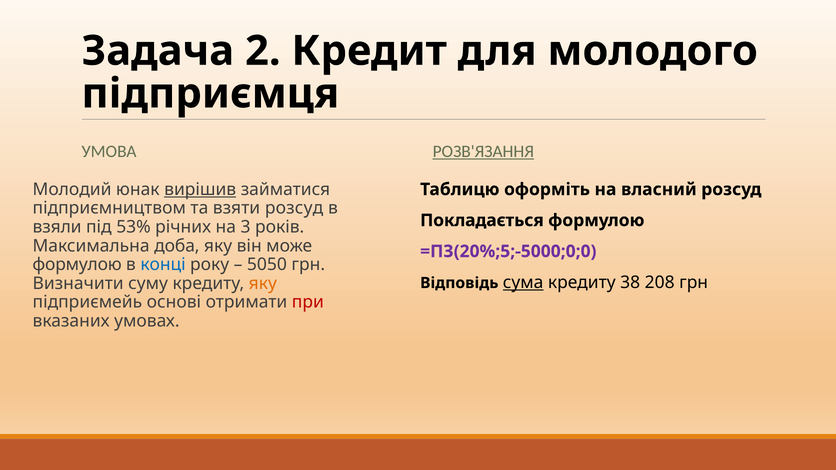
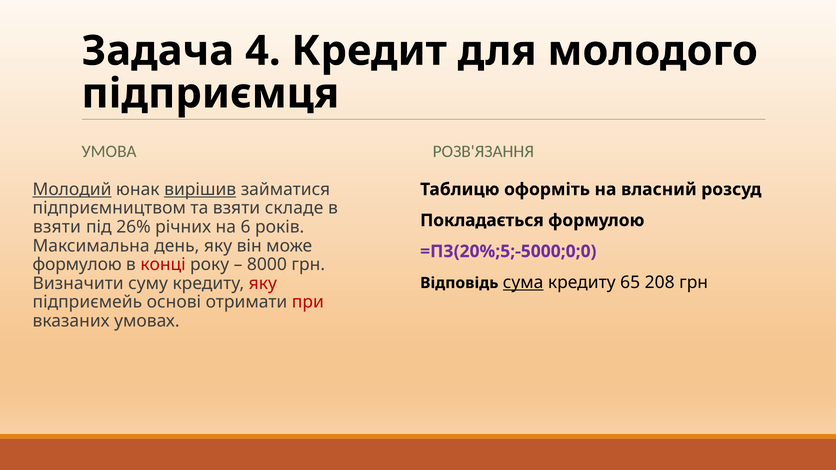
2: 2 -> 4 (263, 51)
РОЗВ'ЯЗАННЯ underline: present -> none (483, 152)
Молодий underline: none -> present (72, 190)
взяти розсуд: розсуд -> складе (294, 208)
взяли: взяли -> взяти (57, 227)
53%: 53% -> 26% (133, 227)
3: 3 -> 6 (246, 227)
доба: доба -> день (177, 246)
конці colour: blue -> red (163, 265)
5050: 5050 -> 8000 (267, 265)
яку colour: orange -> red (263, 284)
38: 38 -> 65 (630, 283)
